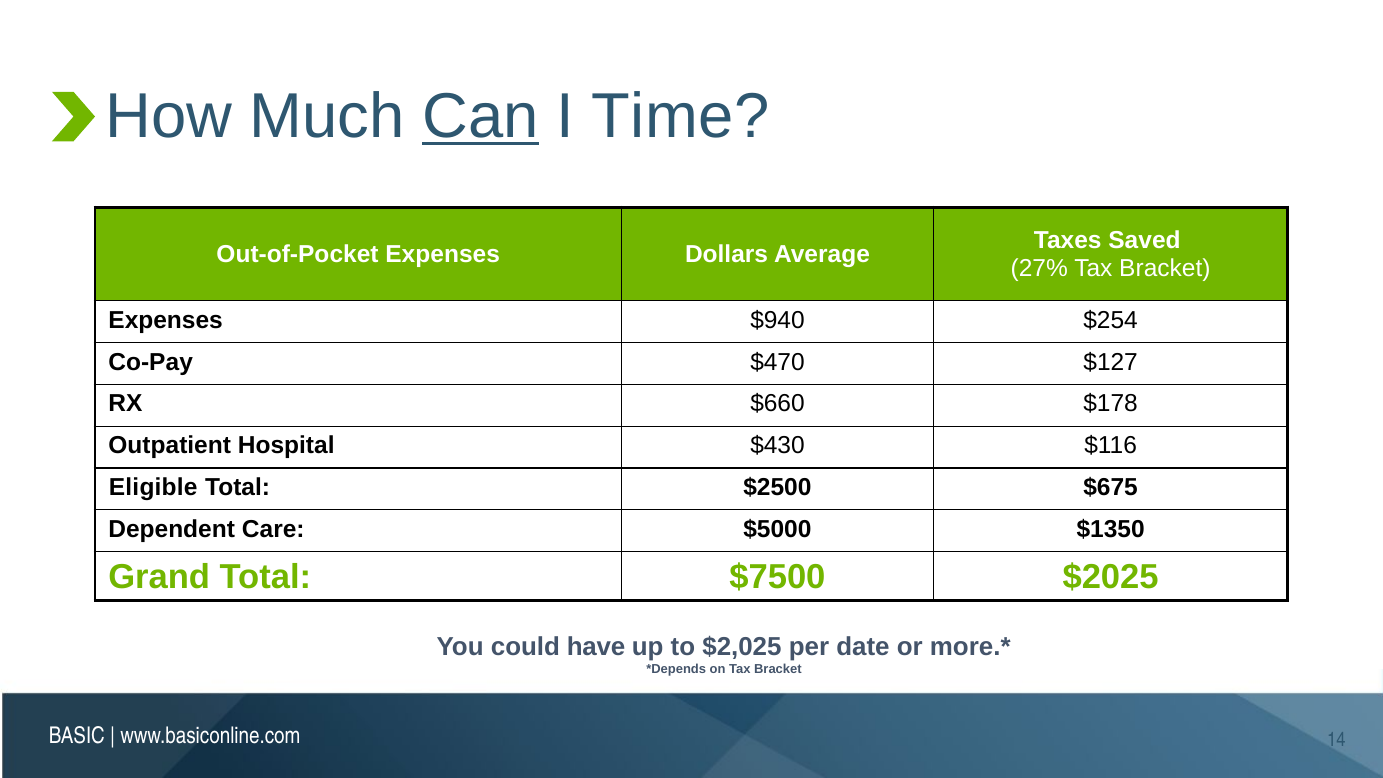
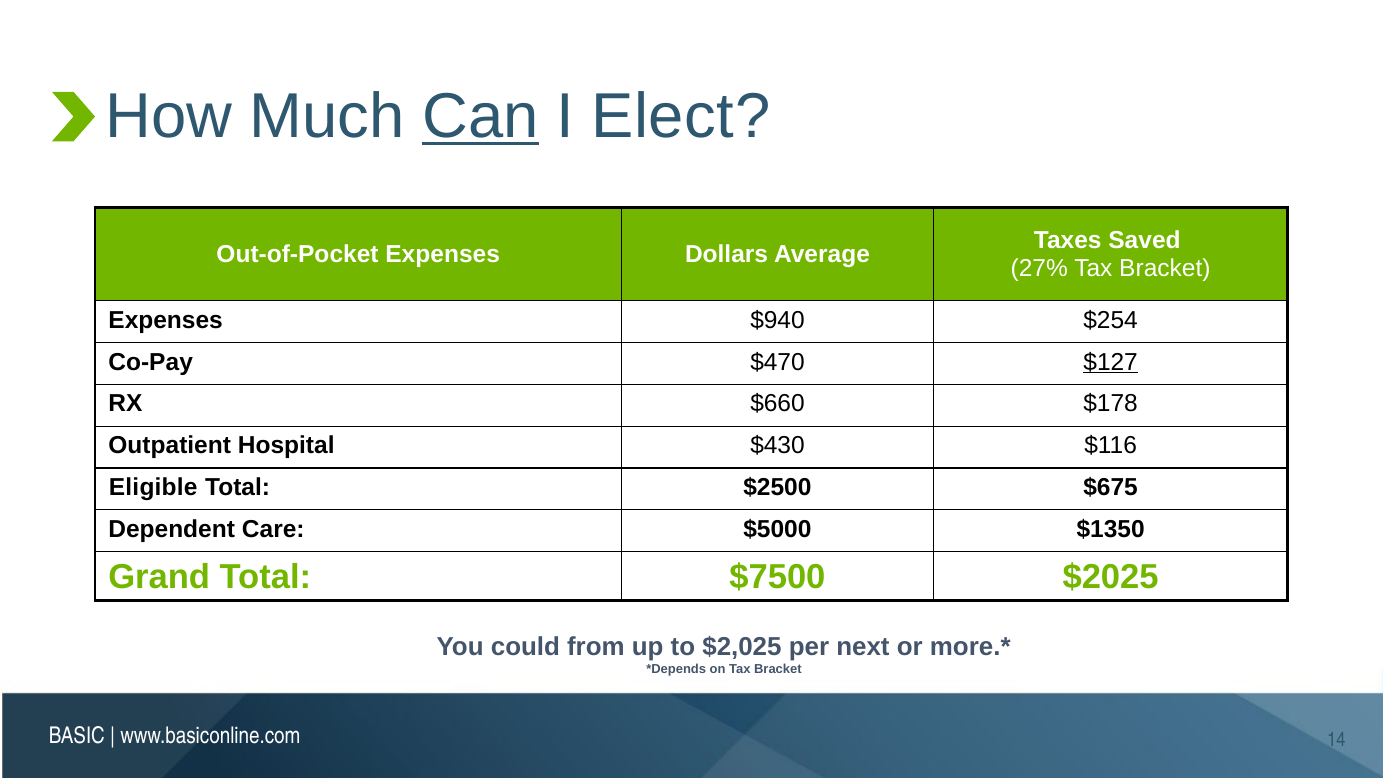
Time: Time -> Elect (681, 116)
$127 underline: none -> present (1111, 362)
have: have -> from (596, 647)
date: date -> next (863, 647)
